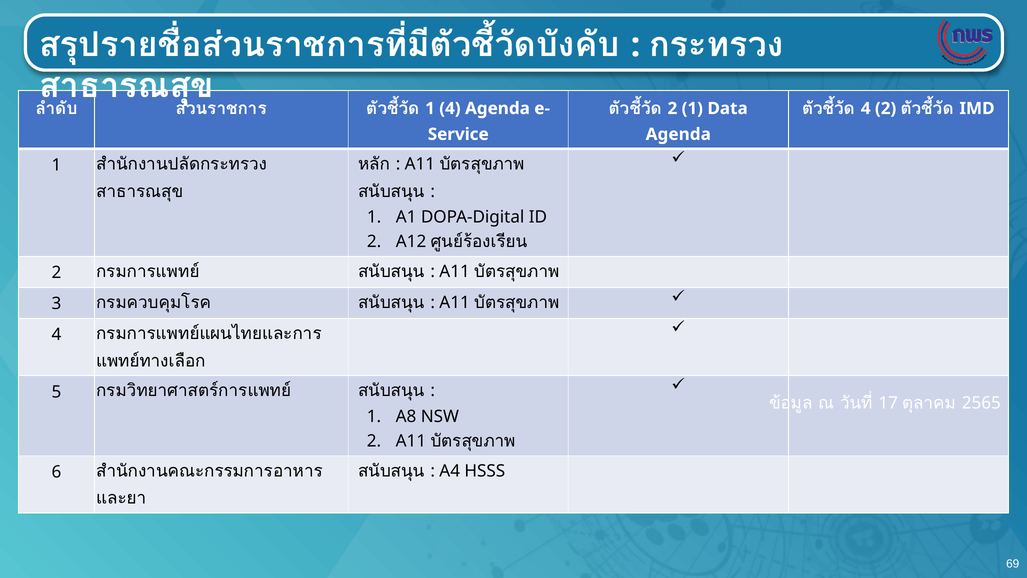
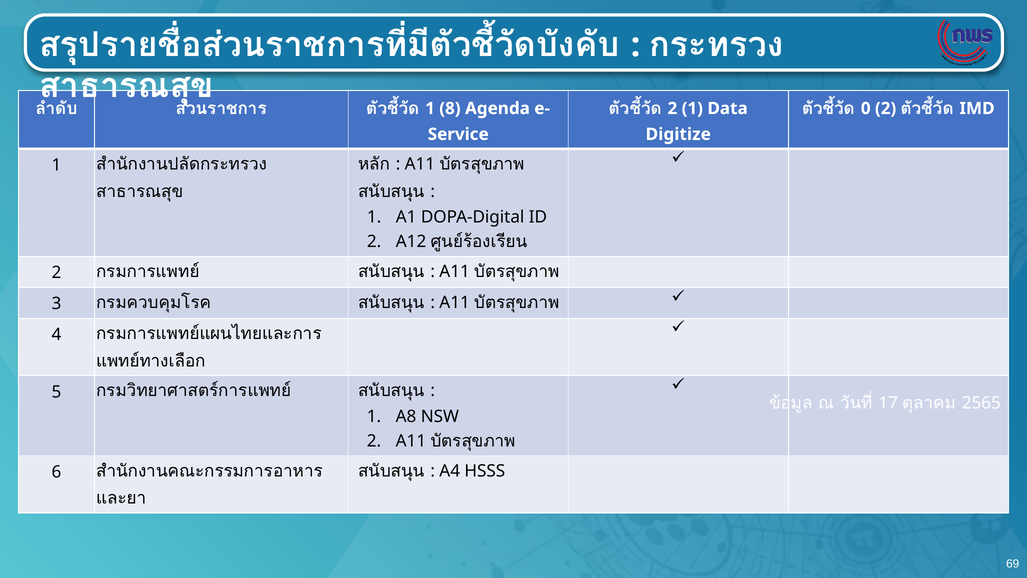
1 4: 4 -> 8 (450, 108)
4: 4 -> 0 (866, 108)
Agenda: Agenda -> Digitize (678, 134)
